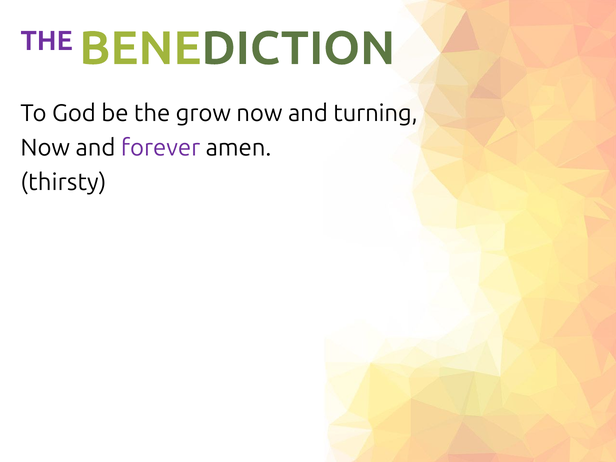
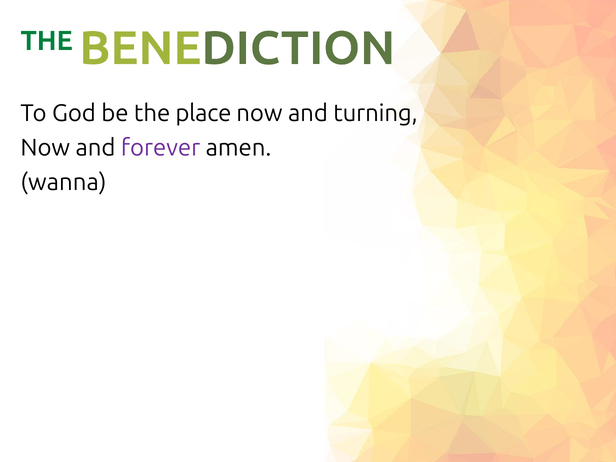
THE colour: purple -> green (47, 41)
grow: grow -> place (203, 113)
thirsty: thirsty -> wanna (63, 182)
